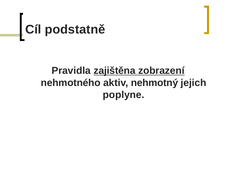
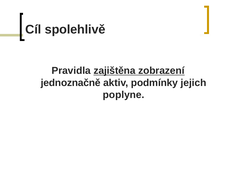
podstatně: podstatně -> spolehlivě (75, 30)
nehmotného: nehmotného -> jednoznačně (71, 83)
nehmotný: nehmotný -> podmínky (154, 83)
